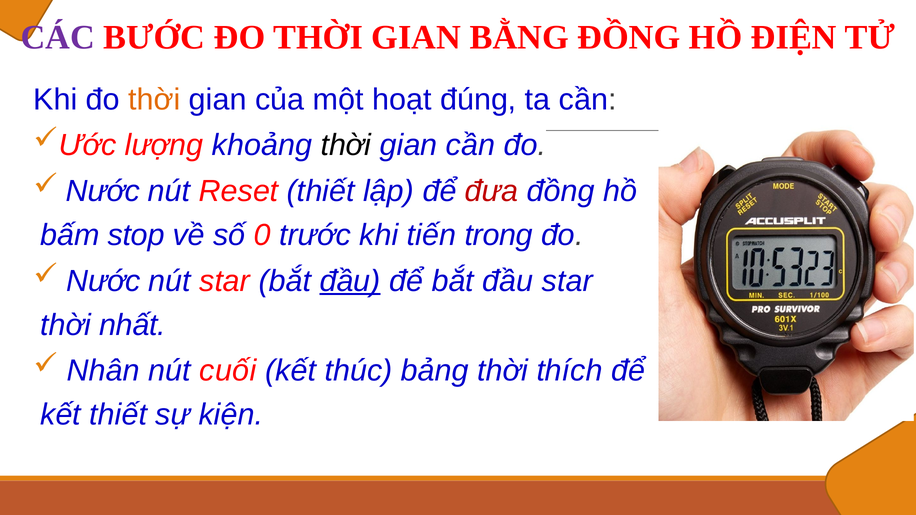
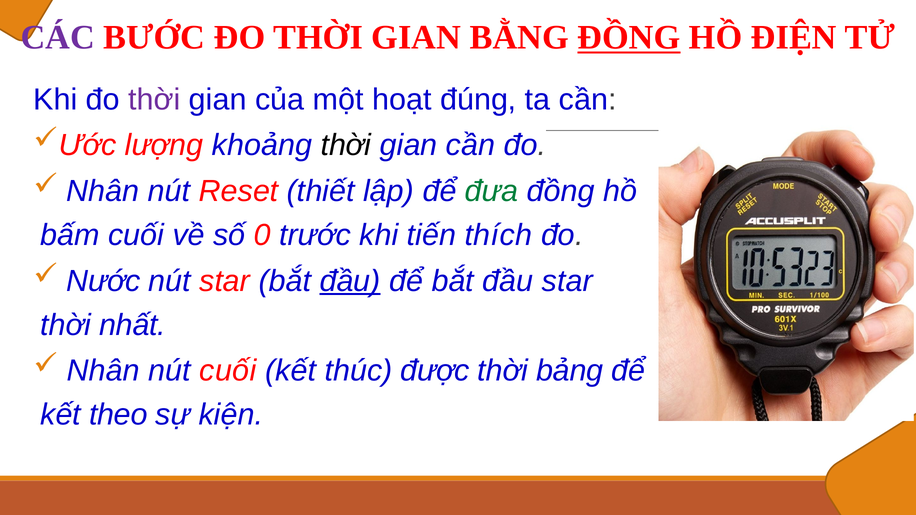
ĐỒNG underline: none -> present (629, 38)
thời colour: orange -> purple (154, 100)
Nước: Nước -> Nhân (103, 191)
đưa colour: red -> green (492, 191)
bấm stop: stop -> cuối (136, 235)
trong: trong -> thích (498, 235)
bảng: bảng -> được (435, 371)
thích: thích -> bảng (570, 371)
kết thiết: thiết -> theo (118, 415)
